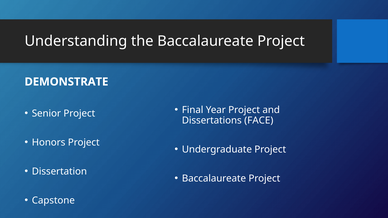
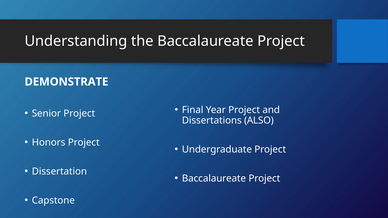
FACE: FACE -> ALSO (259, 121)
